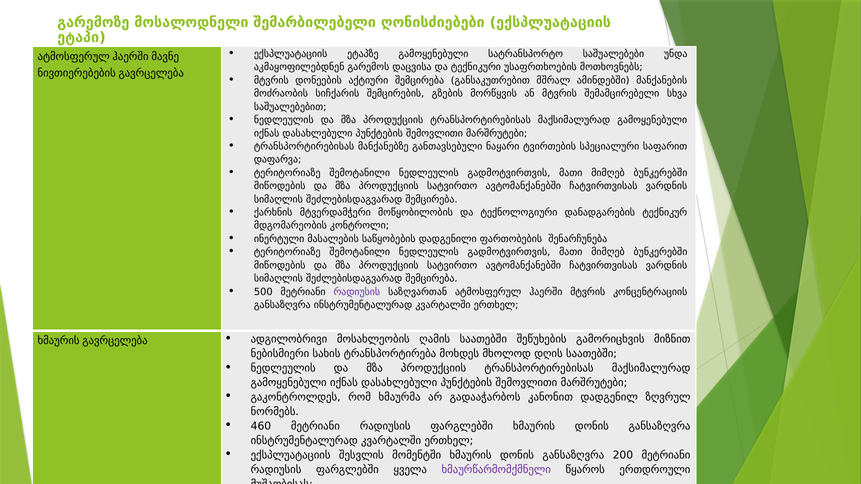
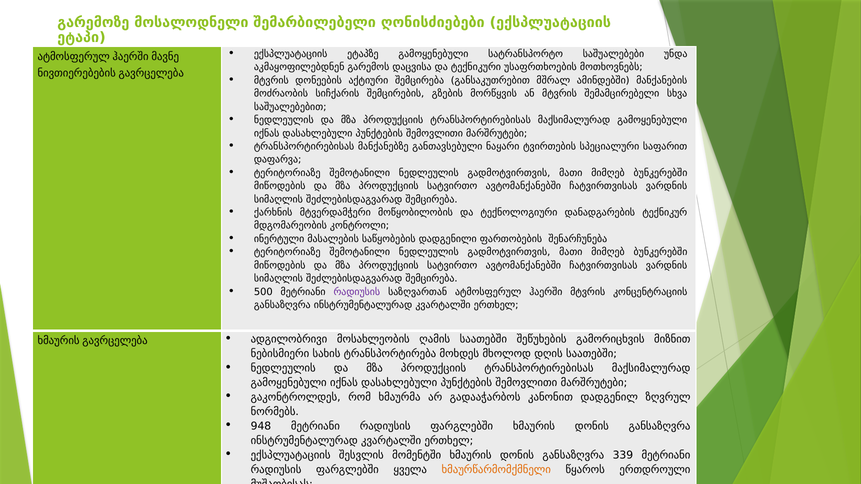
460: 460 -> 948 (261, 426)
200: 200 -> 339 (623, 455)
ხმაურწარმომქმნელი colour: purple -> orange (496, 470)
